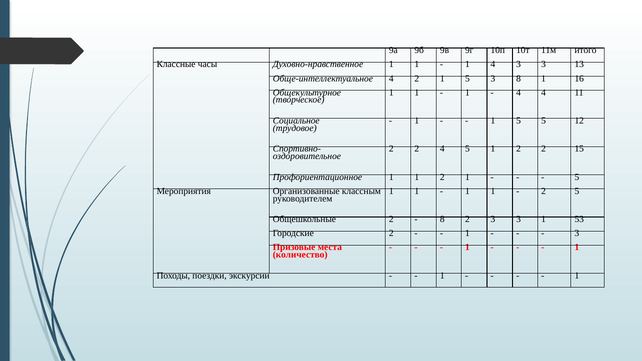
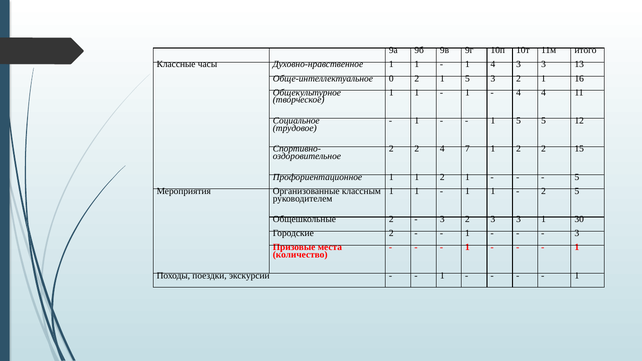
Обще-интеллектуальное 4: 4 -> 0 (391, 78)
5 3 8: 8 -> 2 (518, 78)
4 5: 5 -> 7 (467, 149)
8: 8 -> 3 (442, 219)
53: 53 -> 30 (579, 219)
